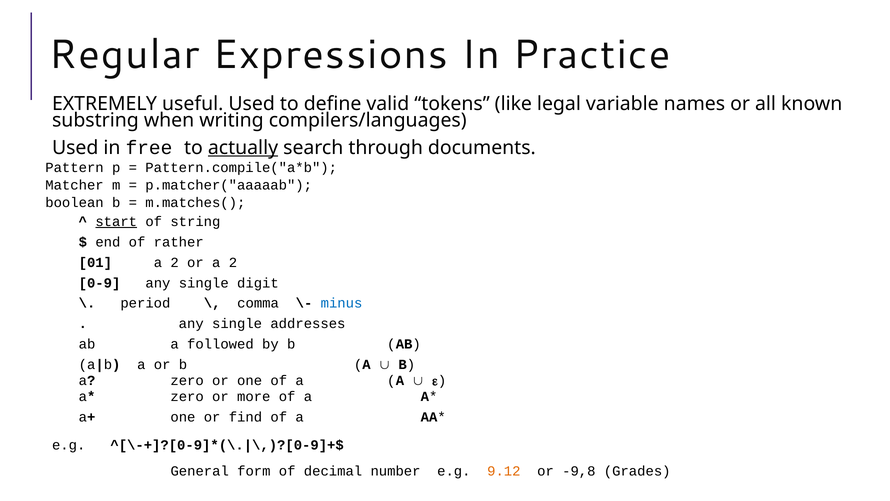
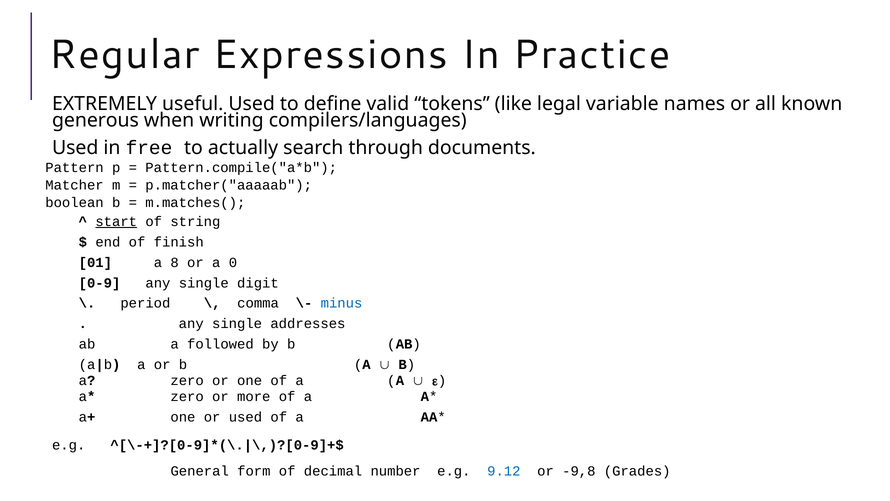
substring: substring -> generous (95, 120)
actually underline: present -> none (243, 148)
rather: rather -> finish (179, 242)
01 a 2: 2 -> 8 (175, 262)
or a 2: 2 -> 0 (233, 262)
or find: find -> used (245, 417)
9.12 colour: orange -> blue (504, 471)
